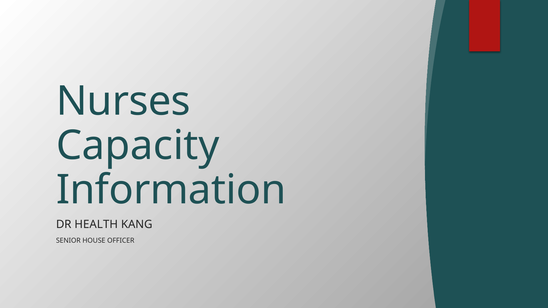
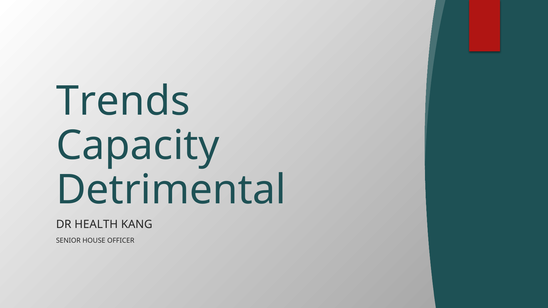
Nurses: Nurses -> Trends (123, 101)
Information: Information -> Detrimental (171, 190)
